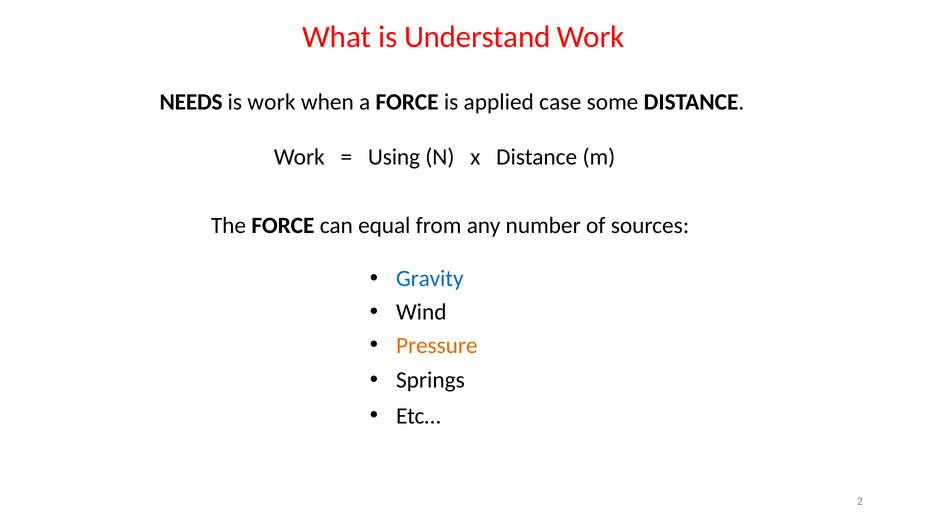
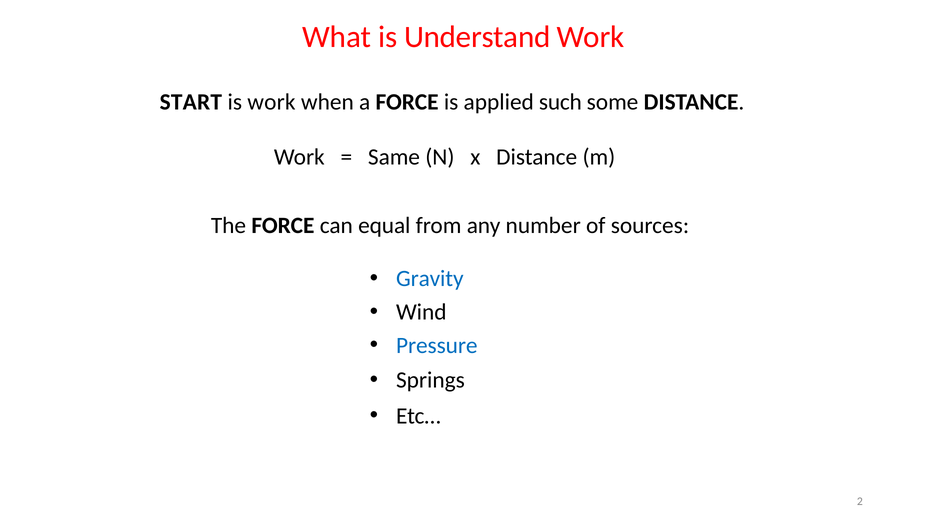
NEEDS: NEEDS -> START (191, 102)
case: case -> such (560, 102)
Using: Using -> Same (394, 157)
Pressure colour: orange -> blue (437, 346)
